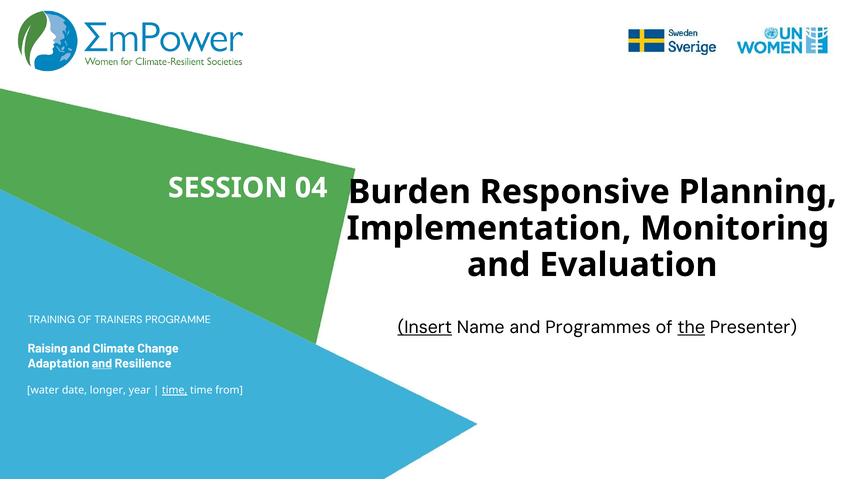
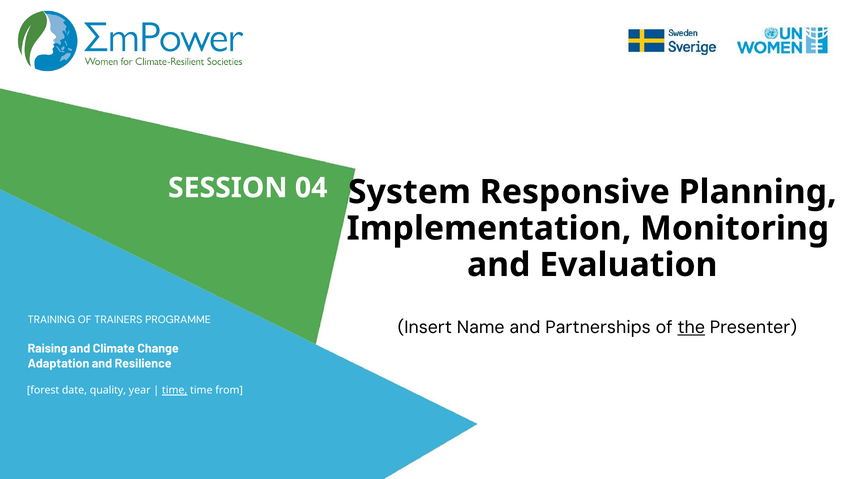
Burden: Burden -> System (409, 192)
Insert underline: present -> none (425, 328)
Programmes: Programmes -> Partnerships (598, 328)
and underline: present -> none (102, 364)
water: water -> forest (43, 391)
longer: longer -> quality (108, 391)
